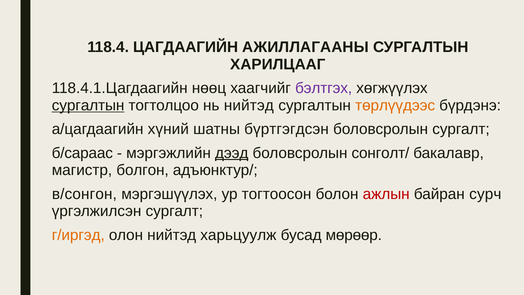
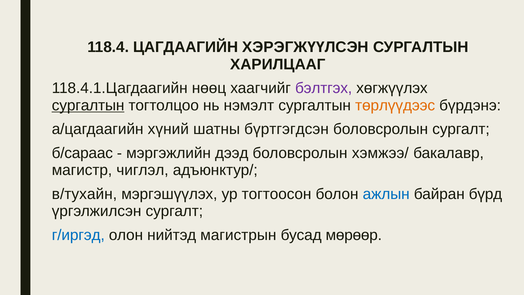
АЖИЛЛАГААНЫ: АЖИЛЛАГААНЫ -> ХЭРЭГЖҮҮЛСЭН (305, 47)
нь нийтэд: нийтэд -> нэмэлт (249, 105)
дээд underline: present -> none (232, 153)
сонголт/: сонголт/ -> хэмжээ/ (380, 153)
болгон: болгон -> чиглэл (142, 170)
в/сонгон: в/сонгон -> в/тухайн (84, 194)
ажлын colour: red -> blue (386, 194)
сурч: сурч -> бүрд (485, 194)
г/иргэд colour: orange -> blue (78, 235)
харьцуулж: харьцуулж -> магистрын (238, 235)
